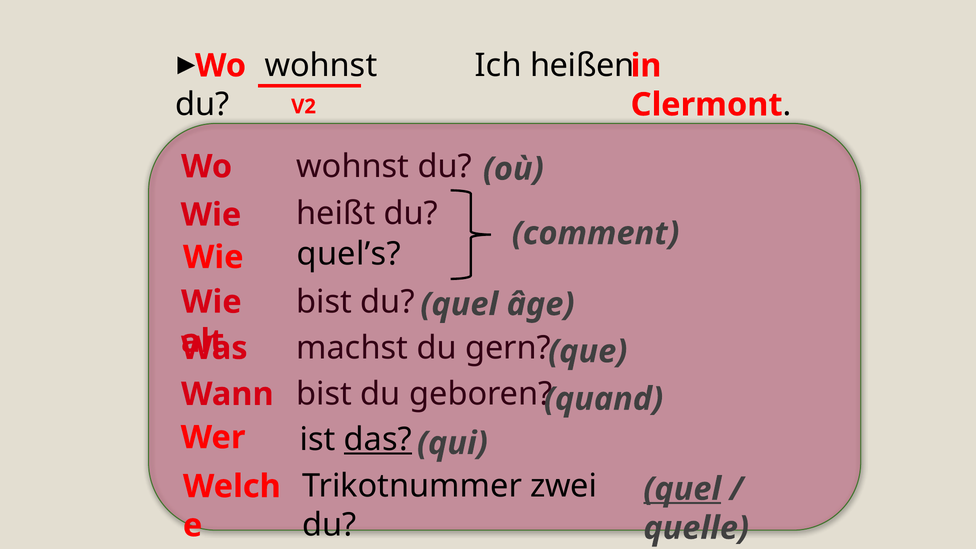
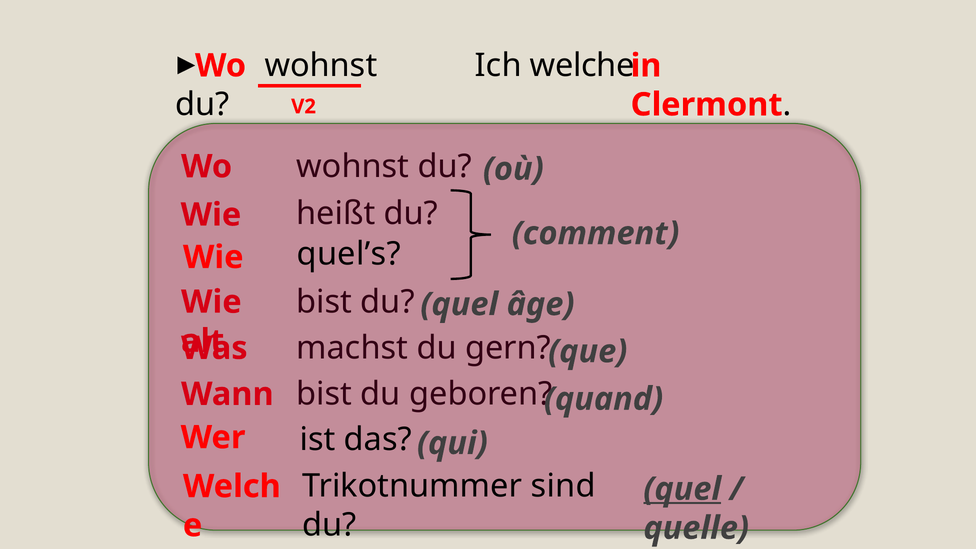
heißen: heißen -> welche (582, 66)
das underline: present -> none (378, 440)
zwei: zwei -> sind (563, 486)
